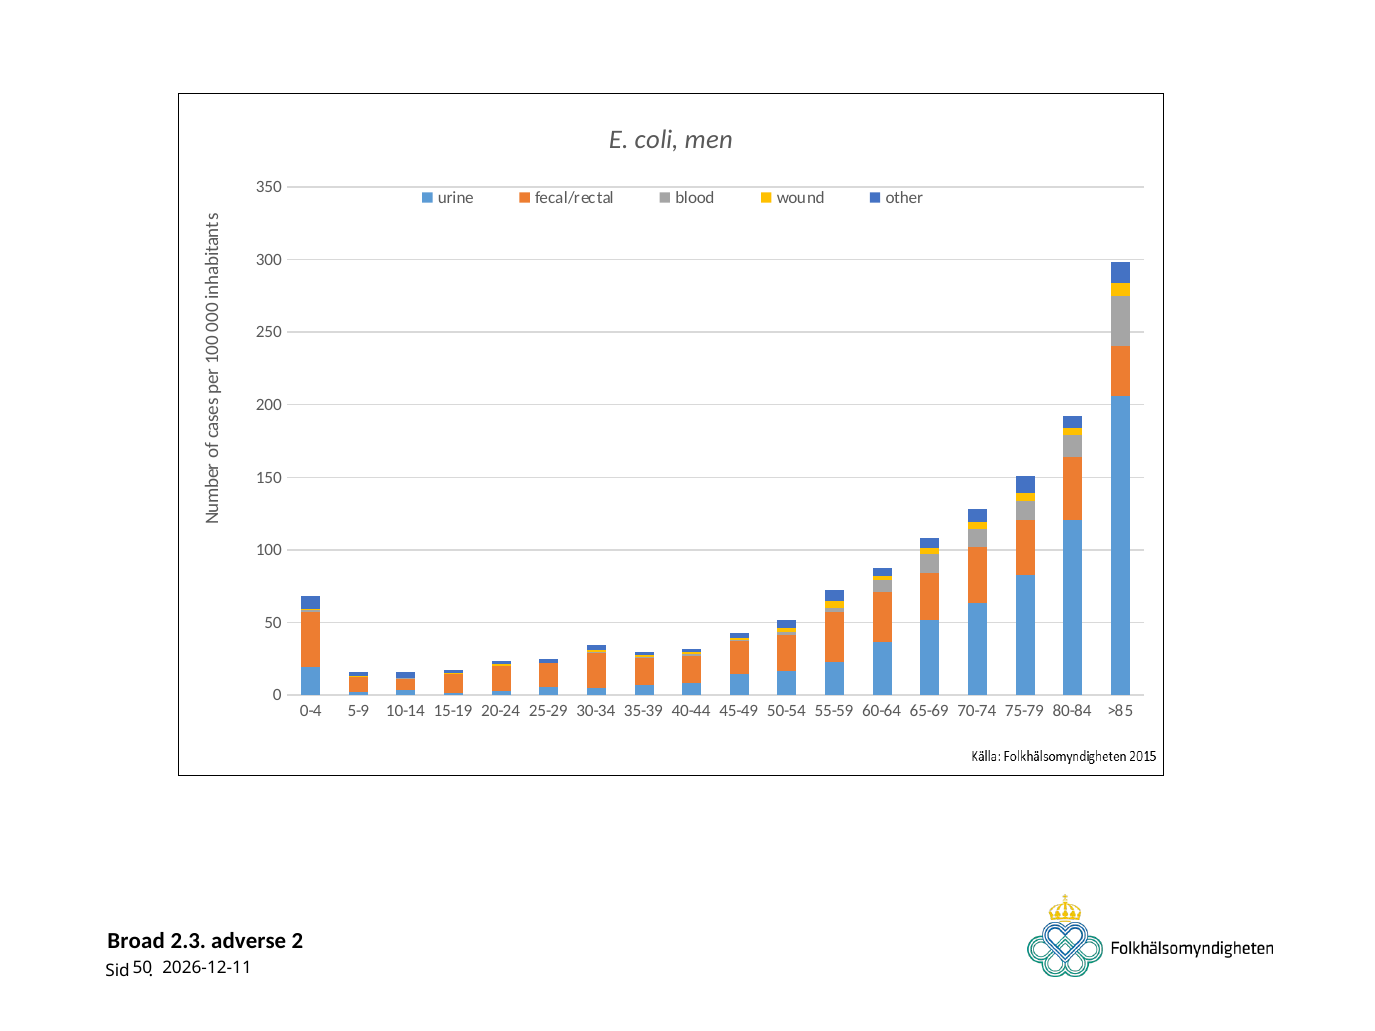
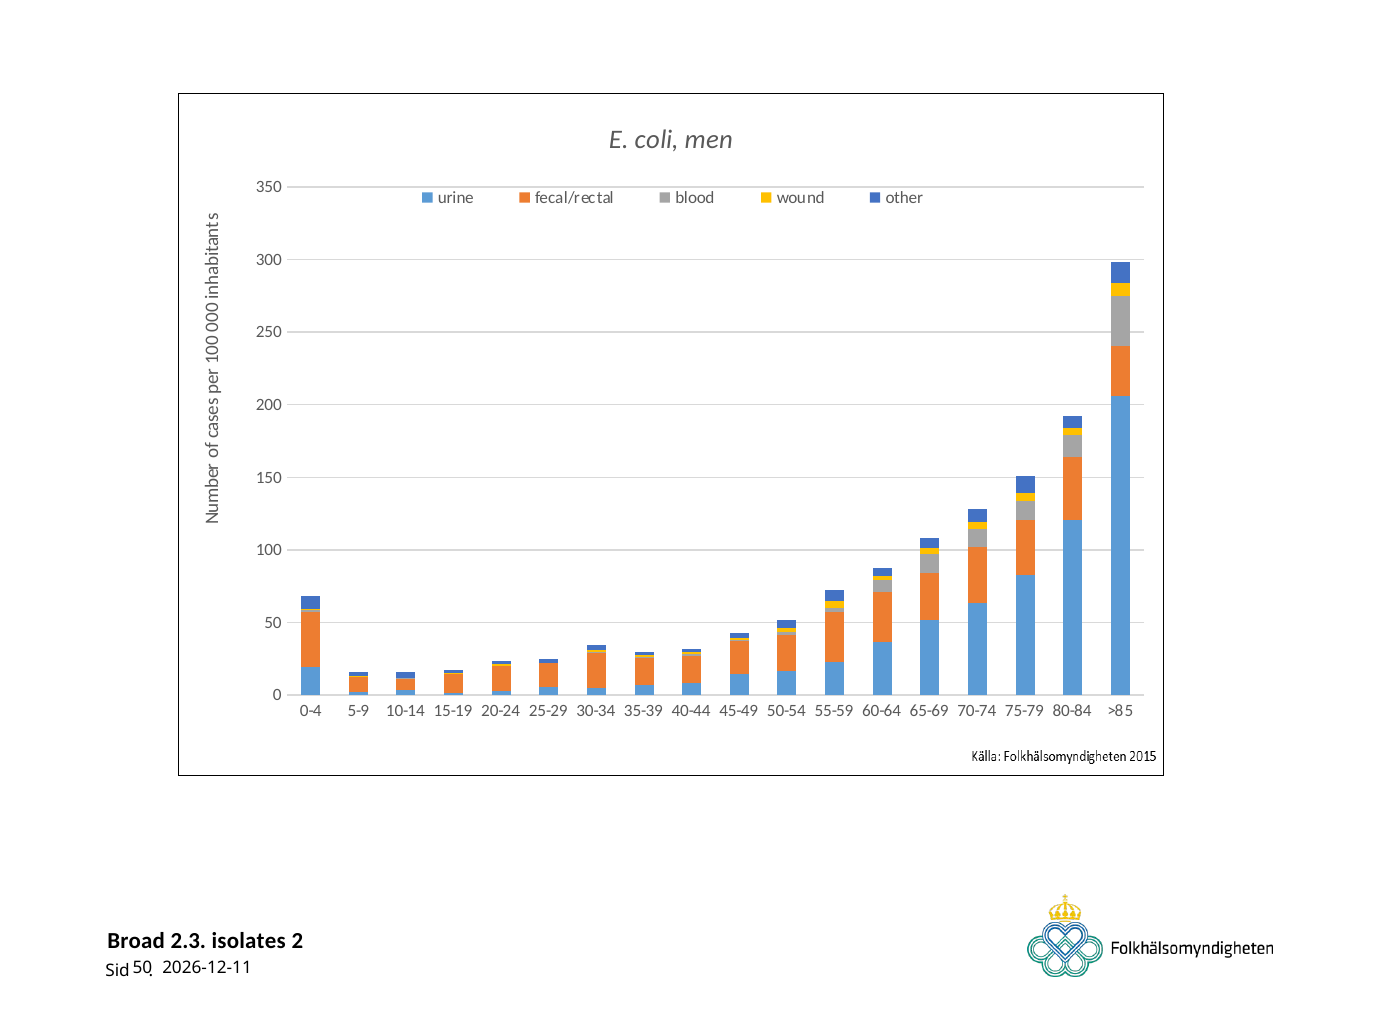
adverse: adverse -> isolates (249, 941)
